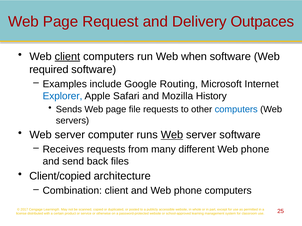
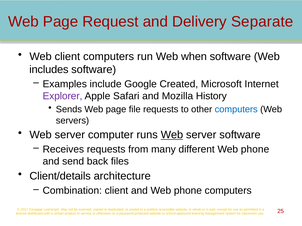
Outpaces: Outpaces -> Separate (262, 22)
client underline: present -> none (67, 57)
required: required -> includes (49, 70)
Routing: Routing -> Created (179, 84)
Explorer colour: blue -> purple (63, 96)
Client/copied: Client/copied -> Client/details (60, 177)
